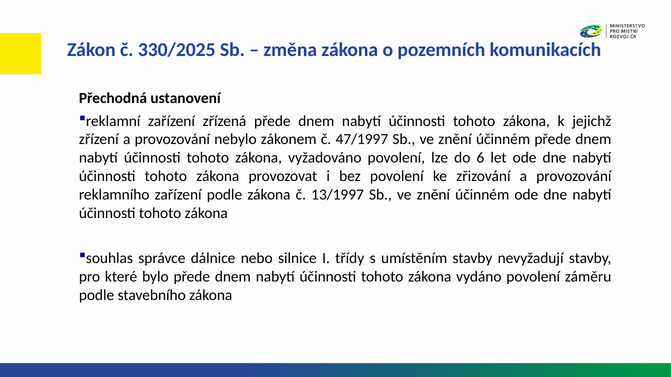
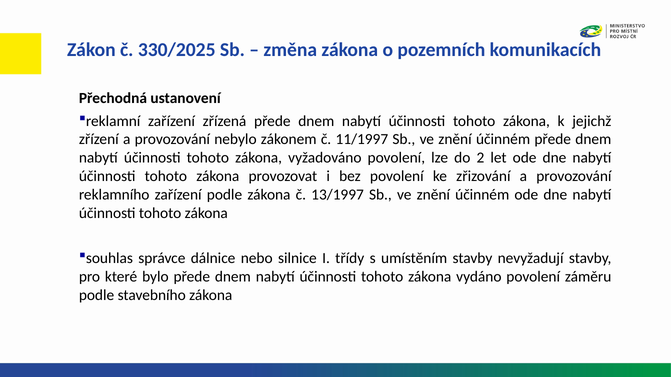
47/1997: 47/1997 -> 11/1997 (362, 140)
6: 6 -> 2 (480, 158)
